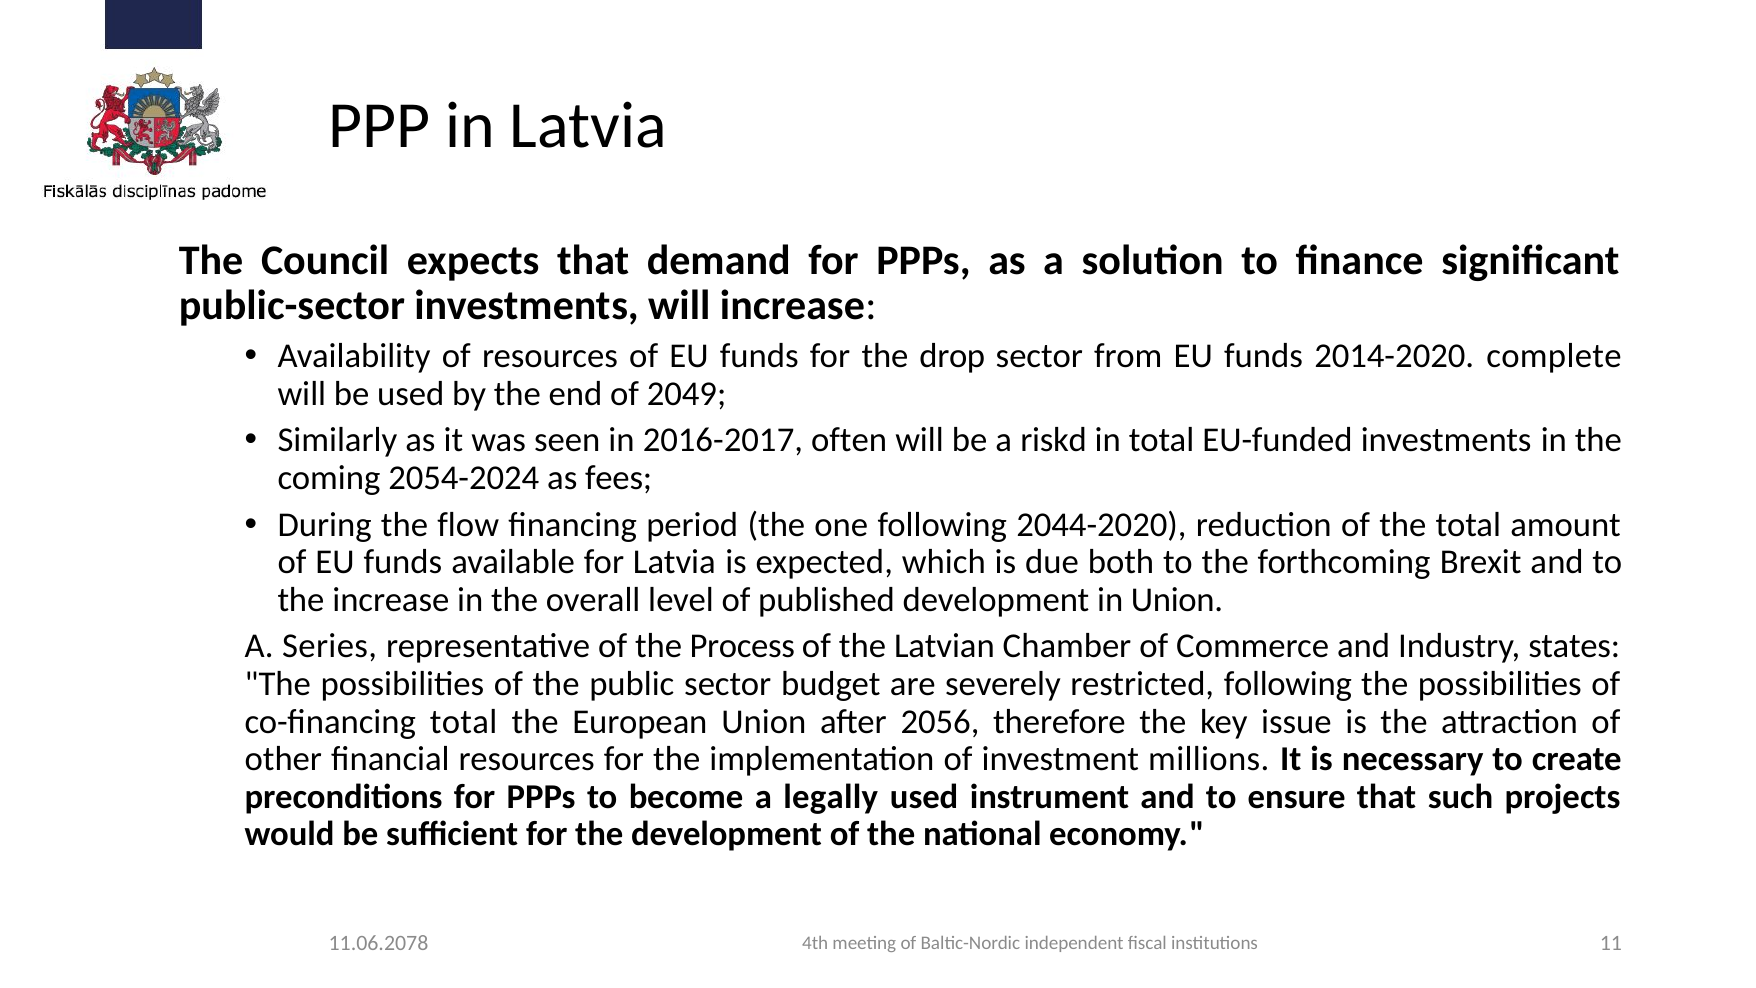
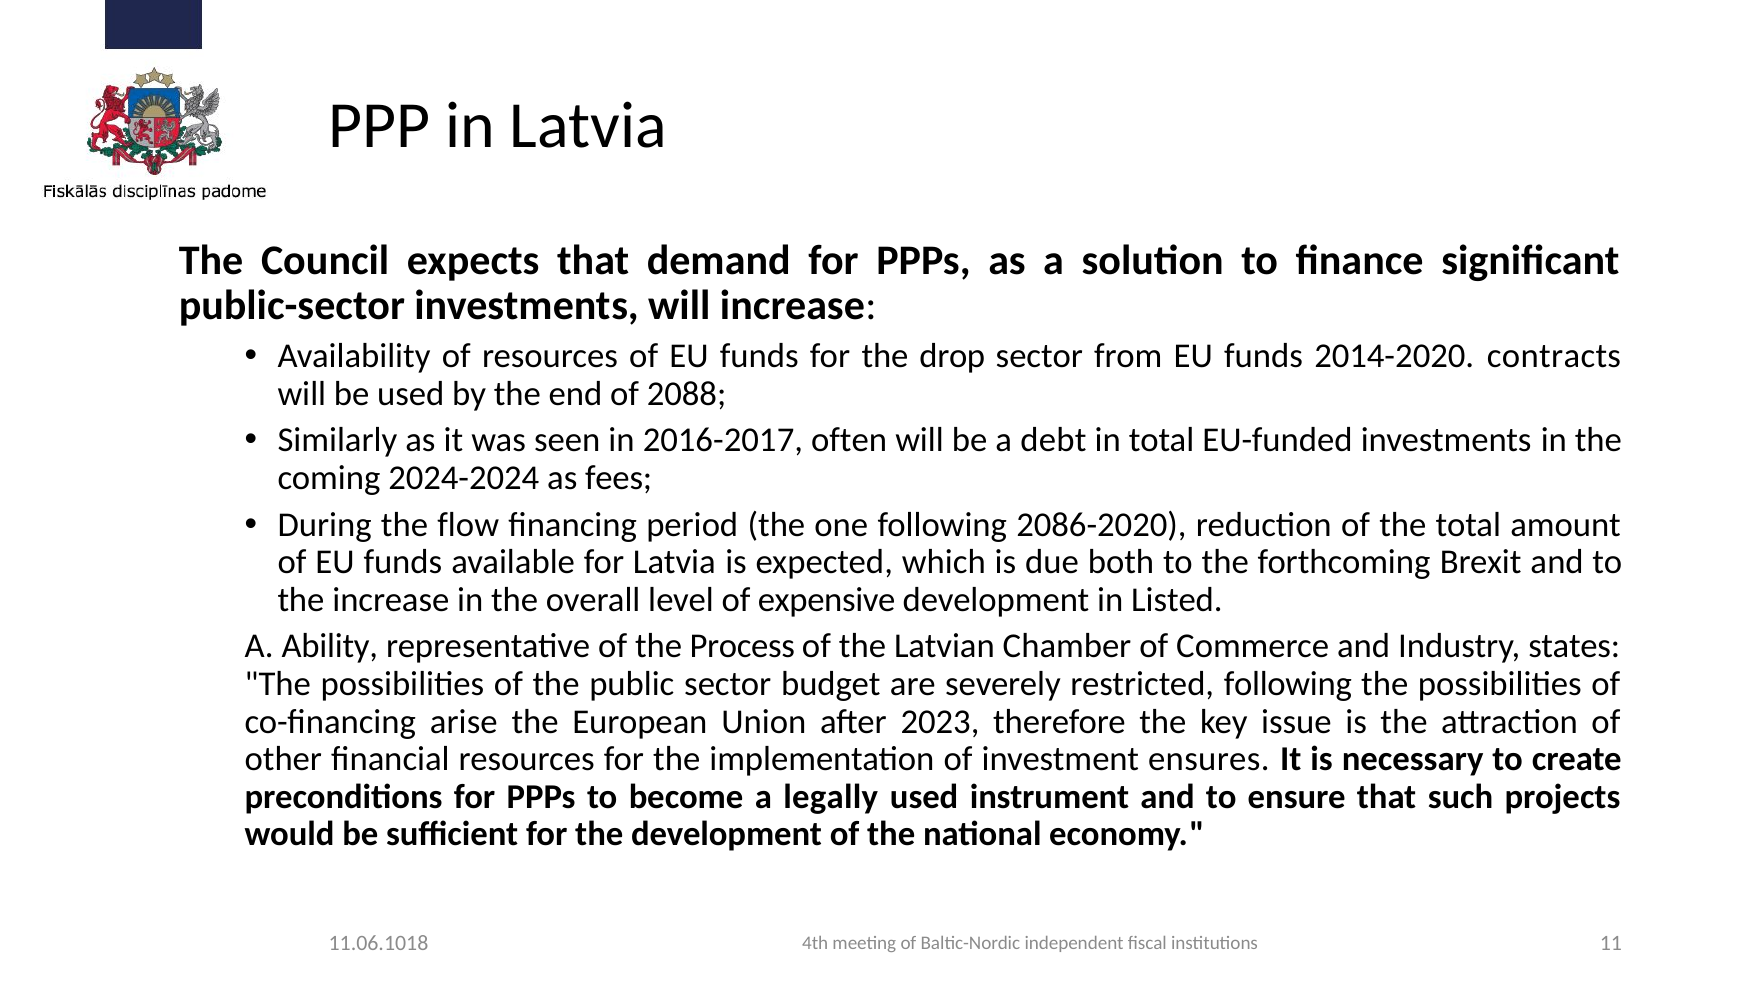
complete: complete -> contracts (1554, 356)
2049: 2049 -> 2088 (687, 394)
riskd: riskd -> debt (1053, 440)
2054-2024: 2054-2024 -> 2024-2024 (464, 478)
2044-2020: 2044-2020 -> 2086-2020 (1101, 525)
published: published -> expensive (827, 600)
in Union: Union -> Listed (1177, 600)
Series: Series -> Ability (330, 646)
co-financing total: total -> arise (464, 721)
2056: 2056 -> 2023 (940, 721)
millions: millions -> ensures (1209, 759)
11.06.2078: 11.06.2078 -> 11.06.1018 (378, 943)
